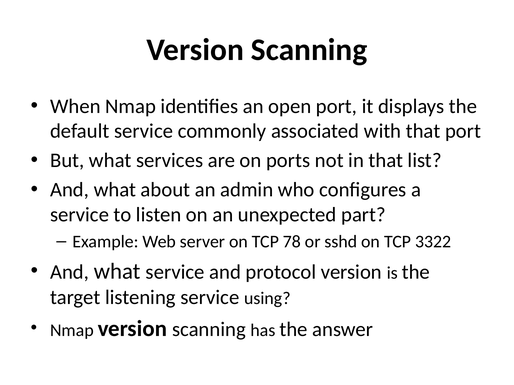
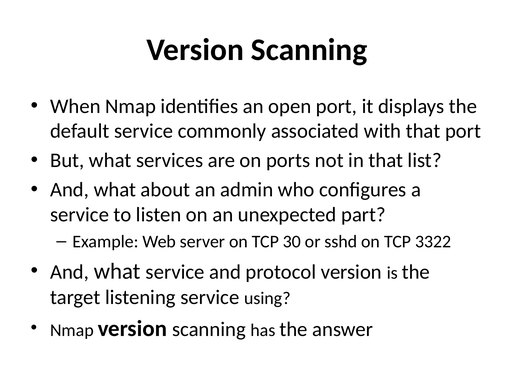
78: 78 -> 30 (292, 242)
